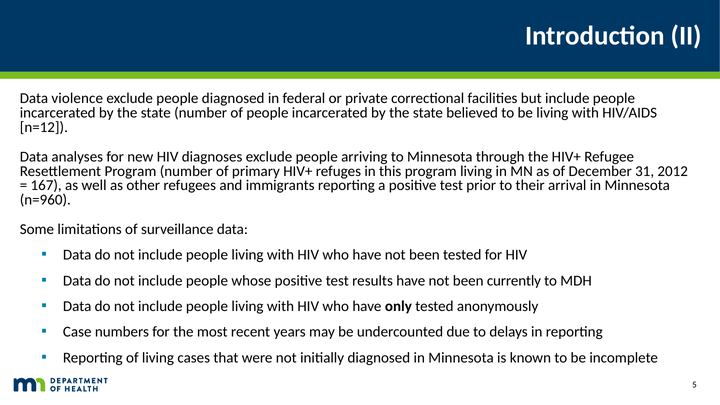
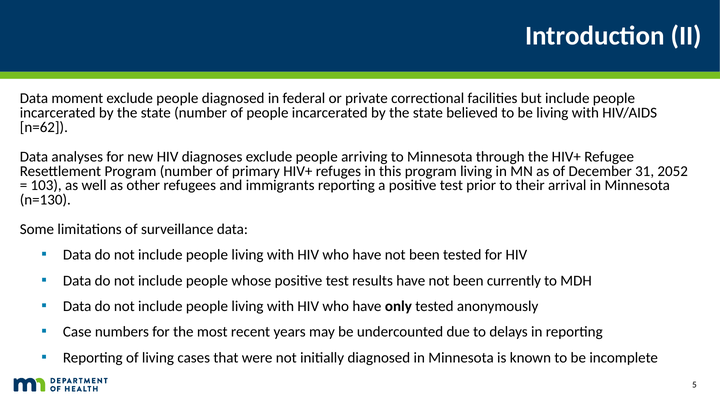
violence: violence -> moment (77, 98)
n=12: n=12 -> n=62 (44, 127)
2012: 2012 -> 2052 (673, 171)
167: 167 -> 103 (46, 185)
n=960: n=960 -> n=130 (45, 200)
